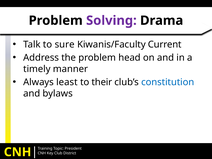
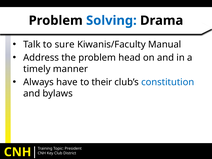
Solving colour: purple -> blue (111, 21)
Current: Current -> Manual (165, 44)
least: least -> have (67, 82)
